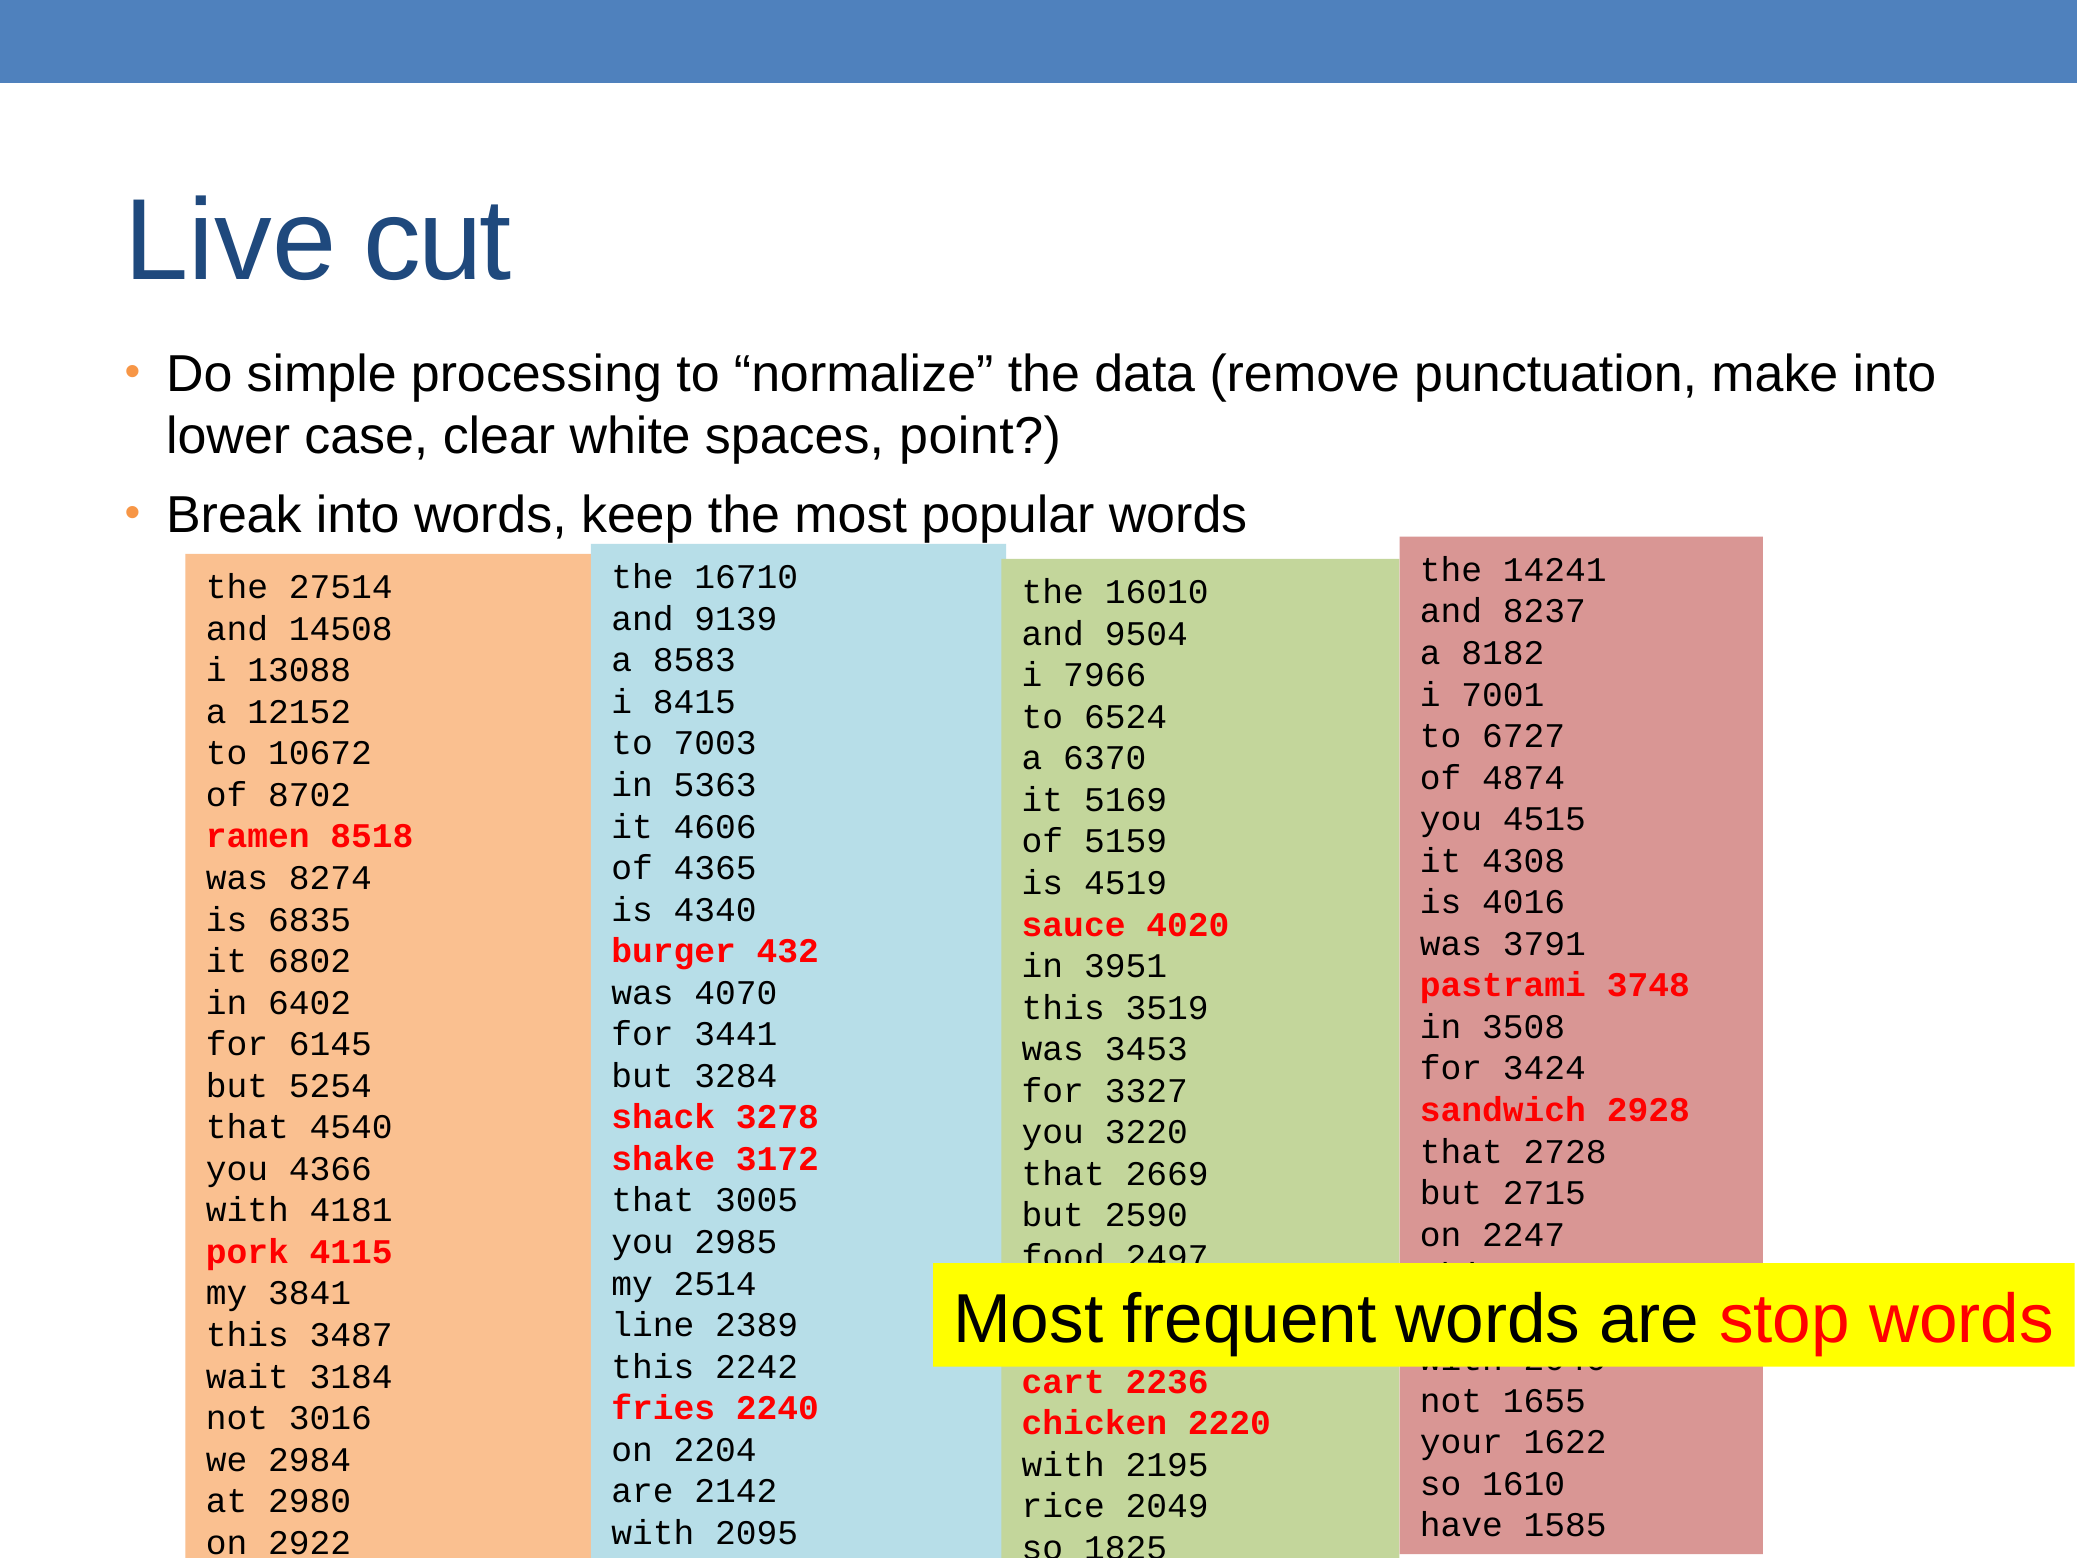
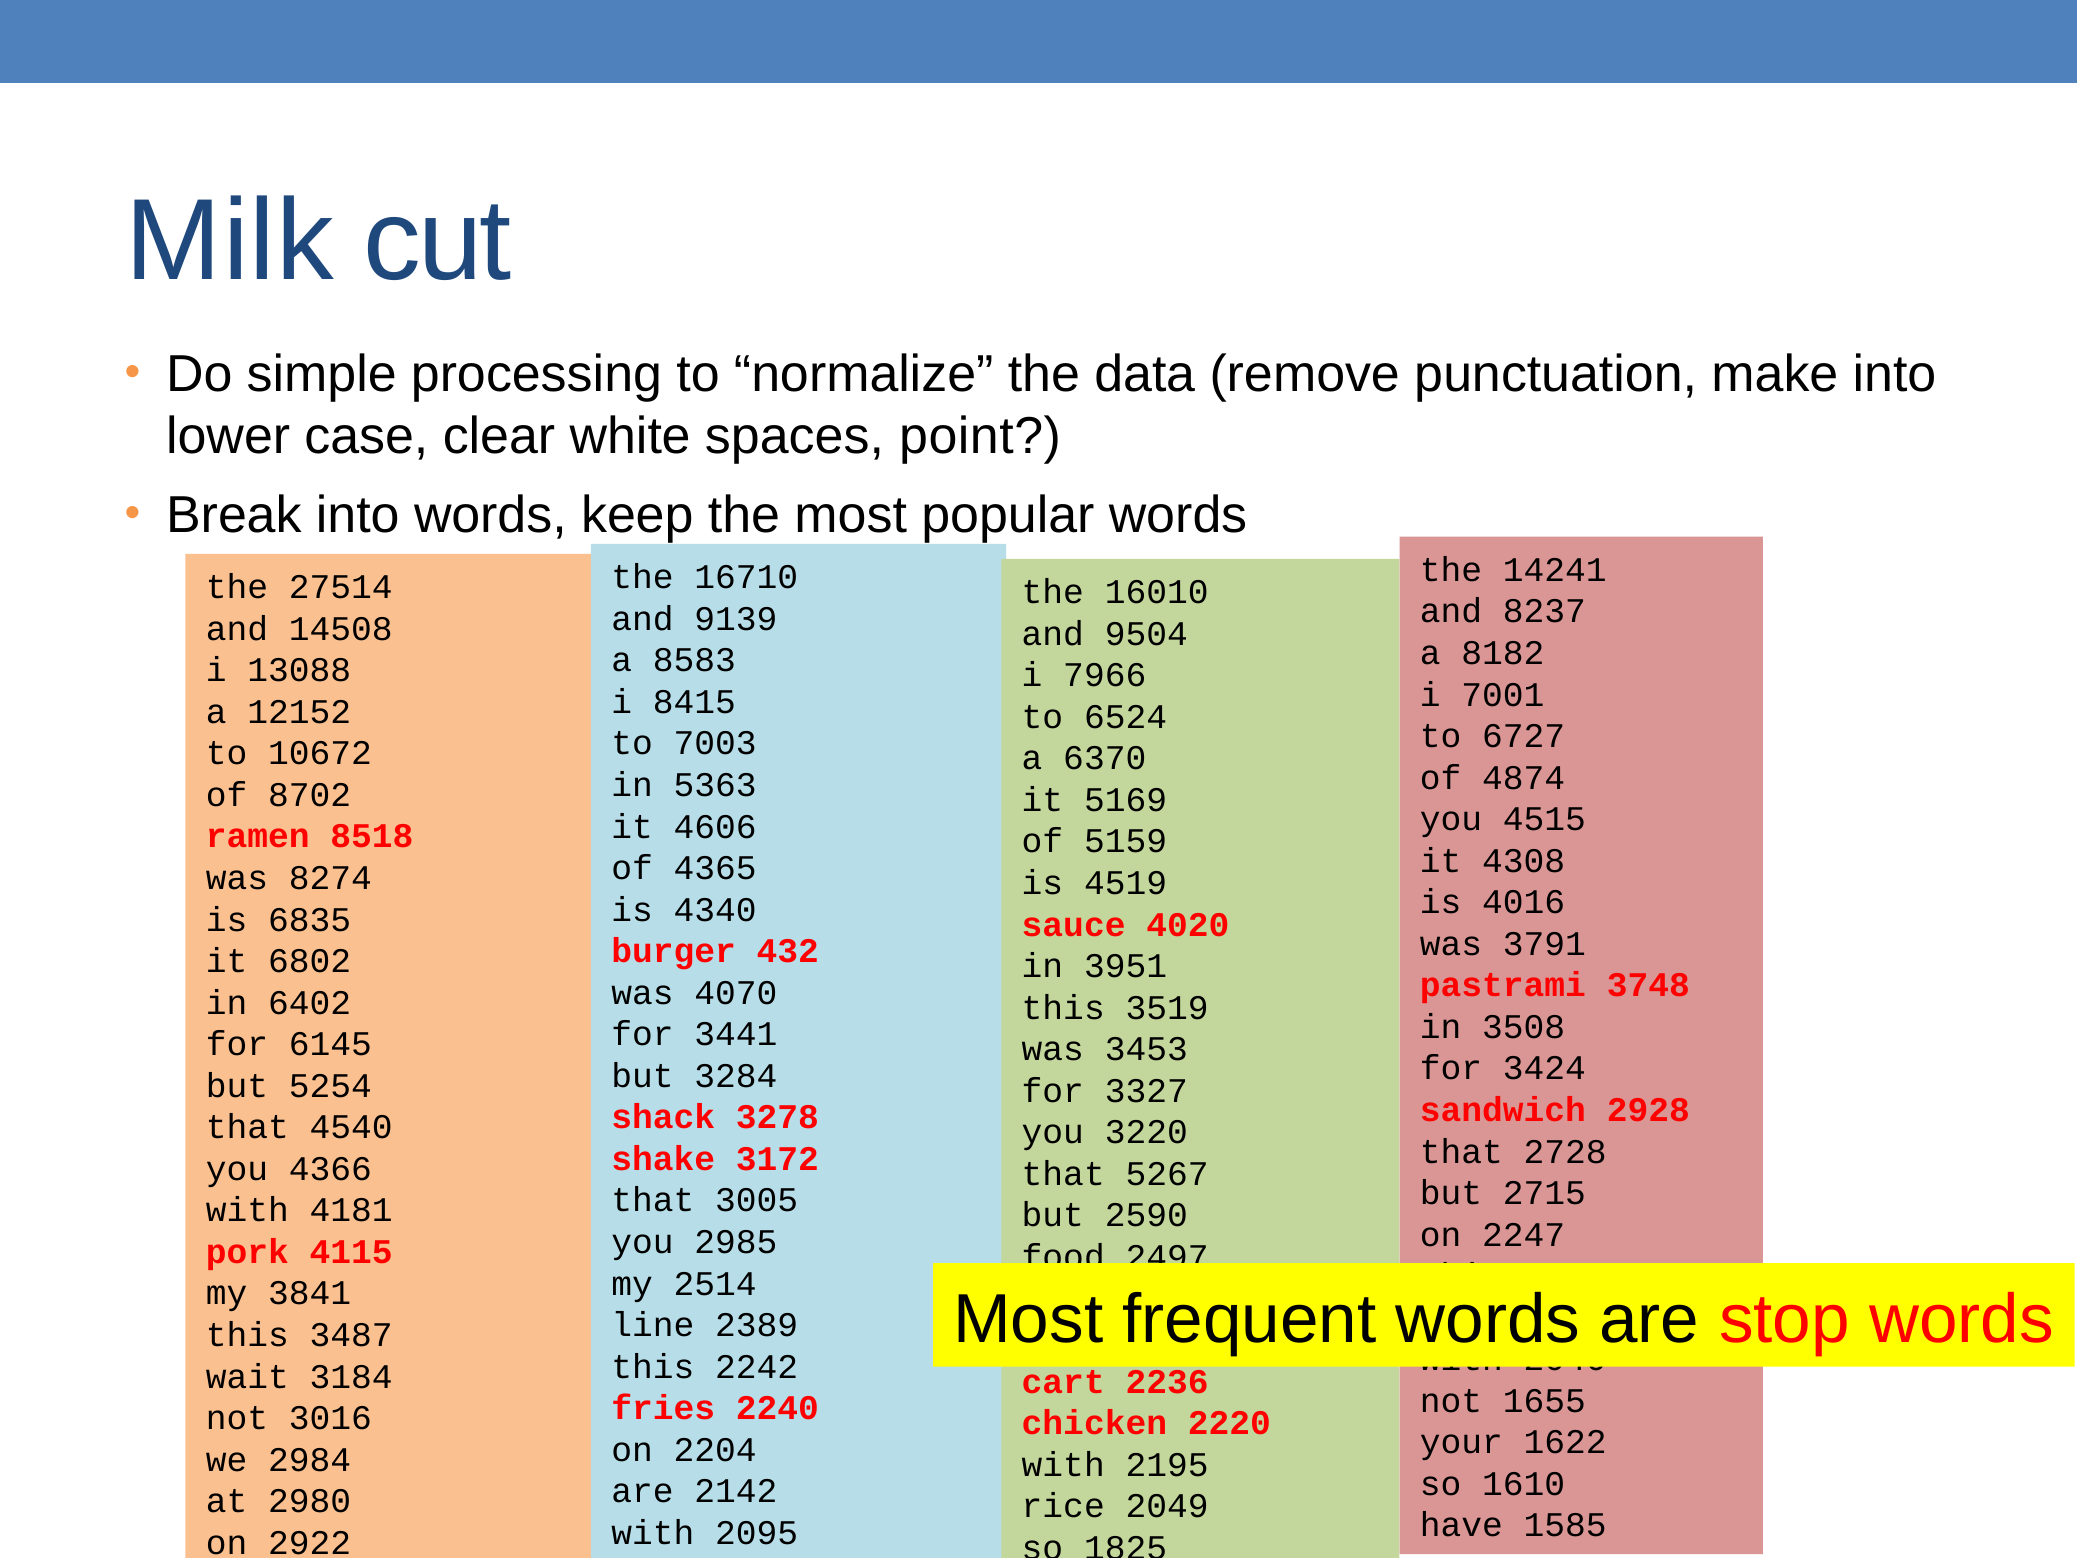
Live: Live -> Milk (230, 242)
2669: 2669 -> 5267 (1167, 1174)
